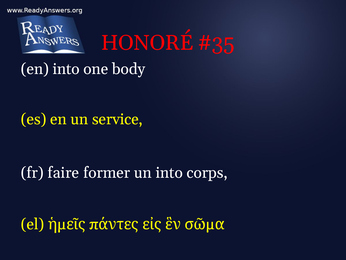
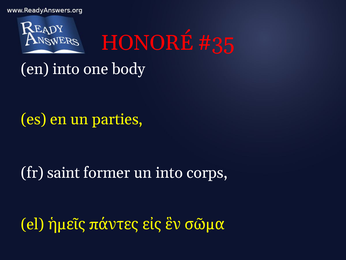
service: service -> parties (117, 119)
faire: faire -> saint (64, 172)
